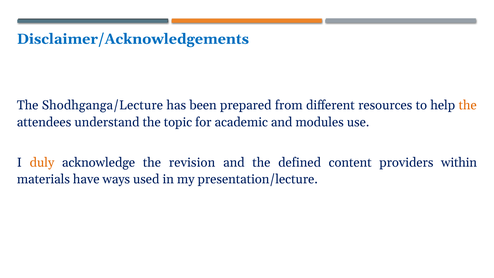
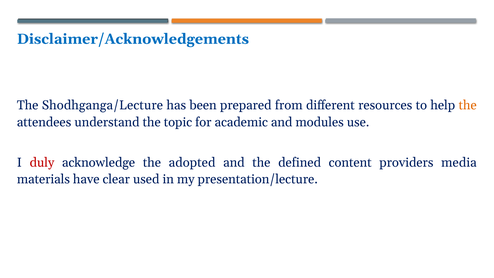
duly colour: orange -> red (42, 162)
revision: revision -> adopted (192, 162)
within: within -> media (459, 162)
ways: ways -> clear (116, 179)
